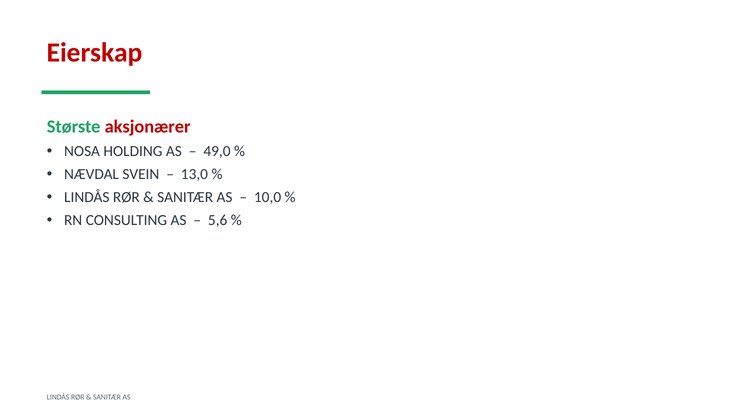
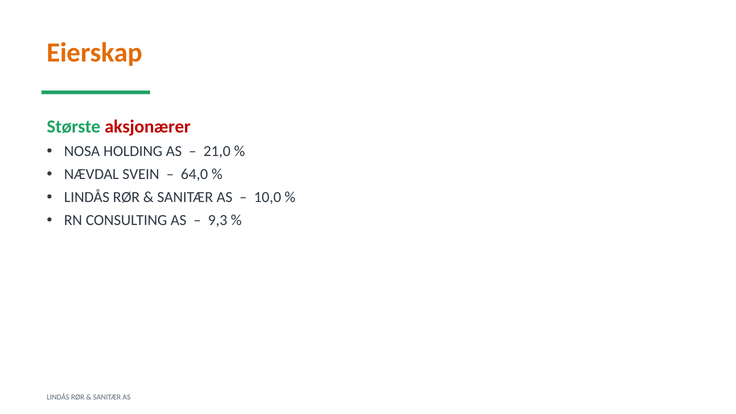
Eierskap colour: red -> orange (95, 53)
49,0: 49,0 -> 21,0 (217, 151)
13,0: 13,0 -> 64,0 (194, 174)
5,6: 5,6 -> 9,3 (218, 220)
